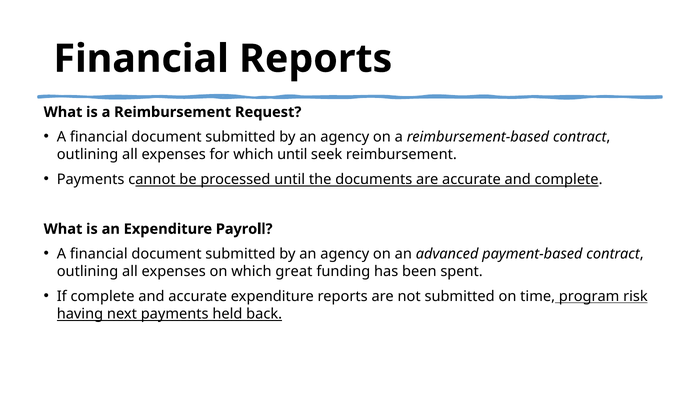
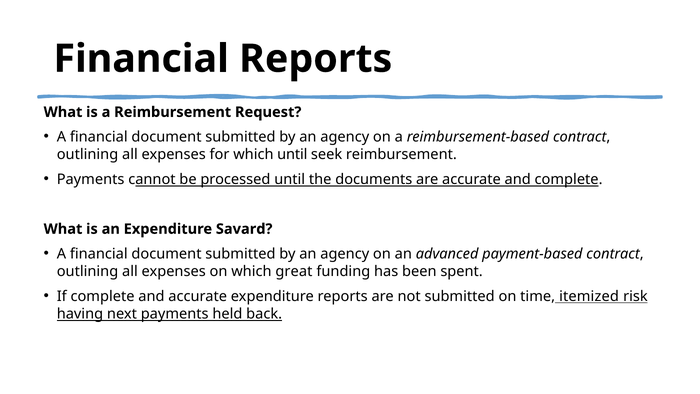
Payroll: Payroll -> Savard (244, 229)
program: program -> itemized (589, 296)
